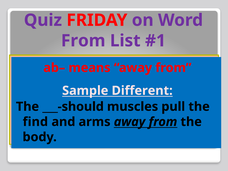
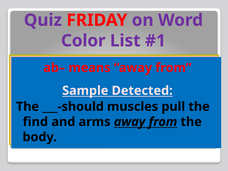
From: From -> Color (83, 41)
Different: Different -> Detected (142, 91)
